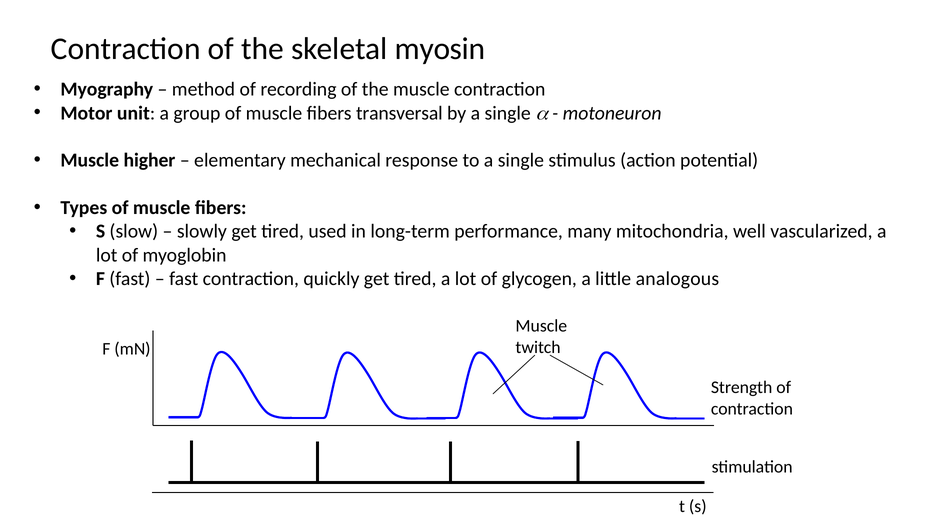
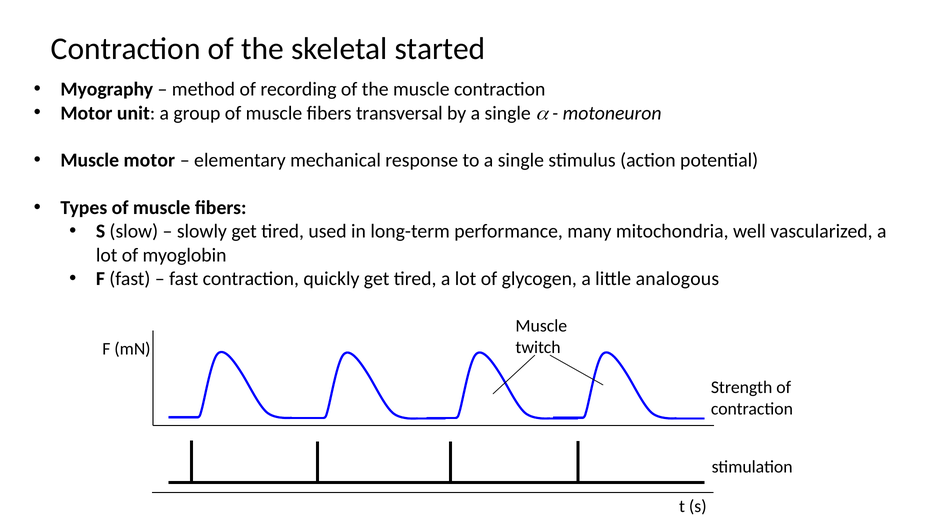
myosin: myosin -> started (440, 49)
Muscle higher: higher -> motor (149, 160)
